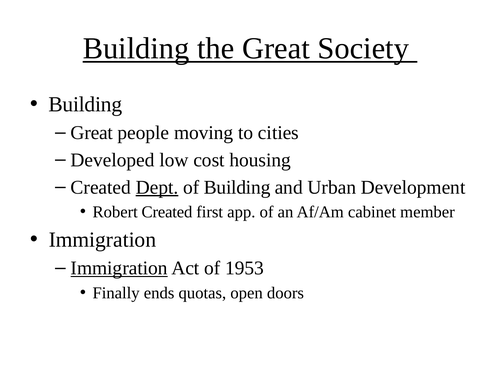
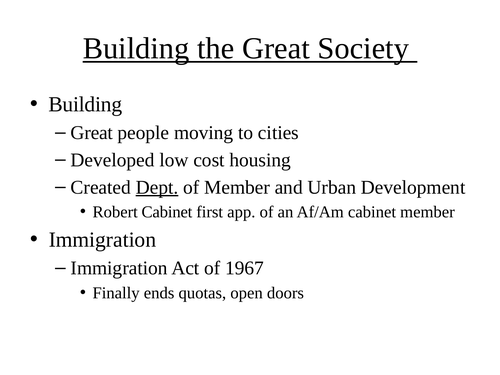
of Building: Building -> Member (237, 187)
Robert Created: Created -> Cabinet (167, 212)
Immigration underline: present -> none (119, 268)
1953: 1953 -> 1967 (245, 268)
